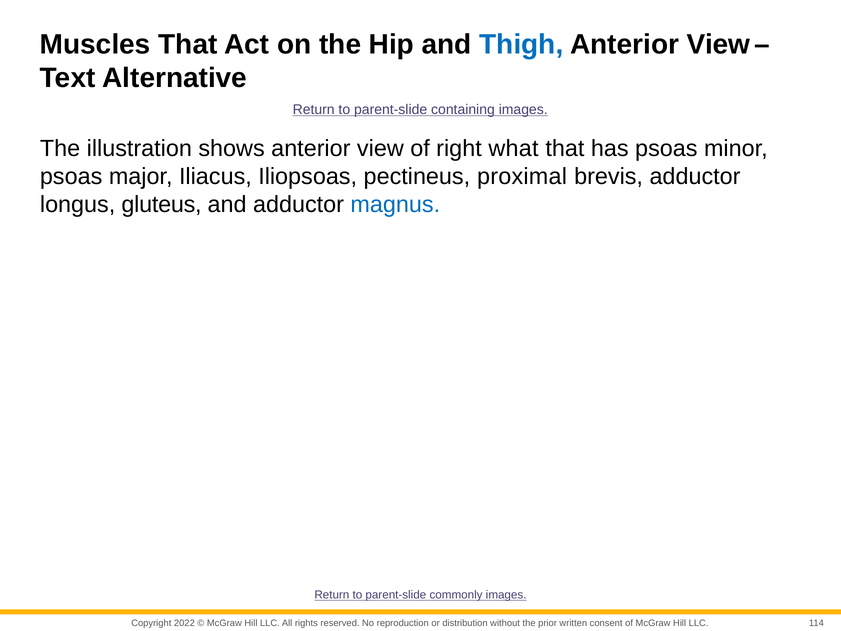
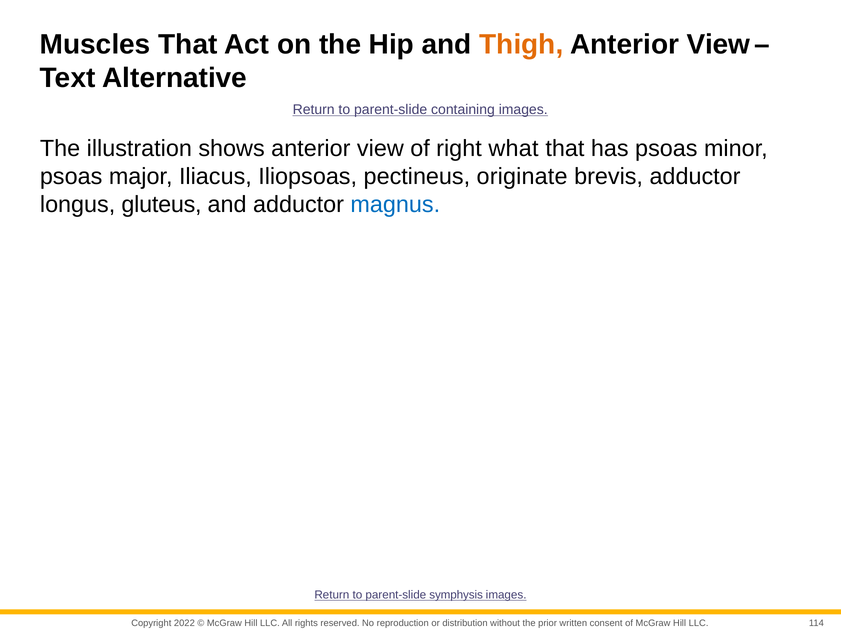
Thigh colour: blue -> orange (521, 44)
proximal: proximal -> originate (522, 176)
commonly: commonly -> symphysis (456, 595)
